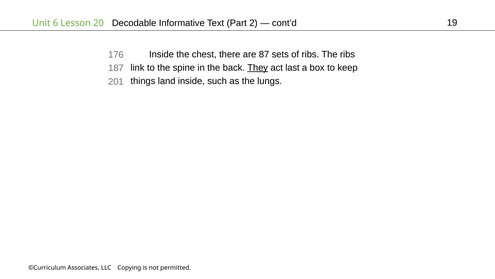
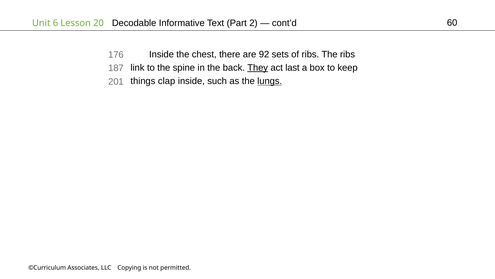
19: 19 -> 60 (452, 23)
87: 87 -> 92 (264, 54)
land: land -> clap (167, 81)
lungs underline: none -> present (270, 81)
